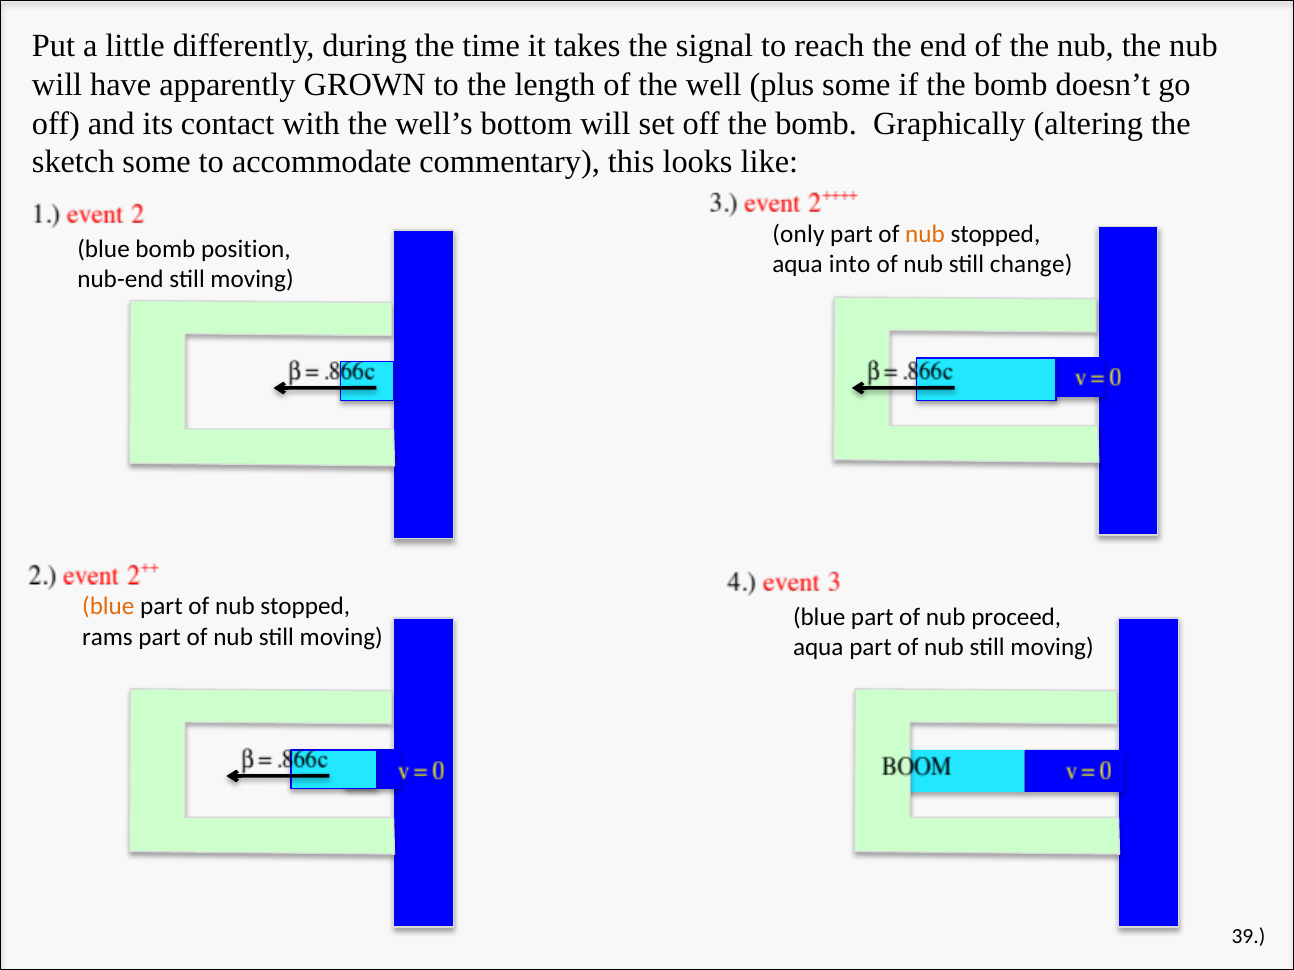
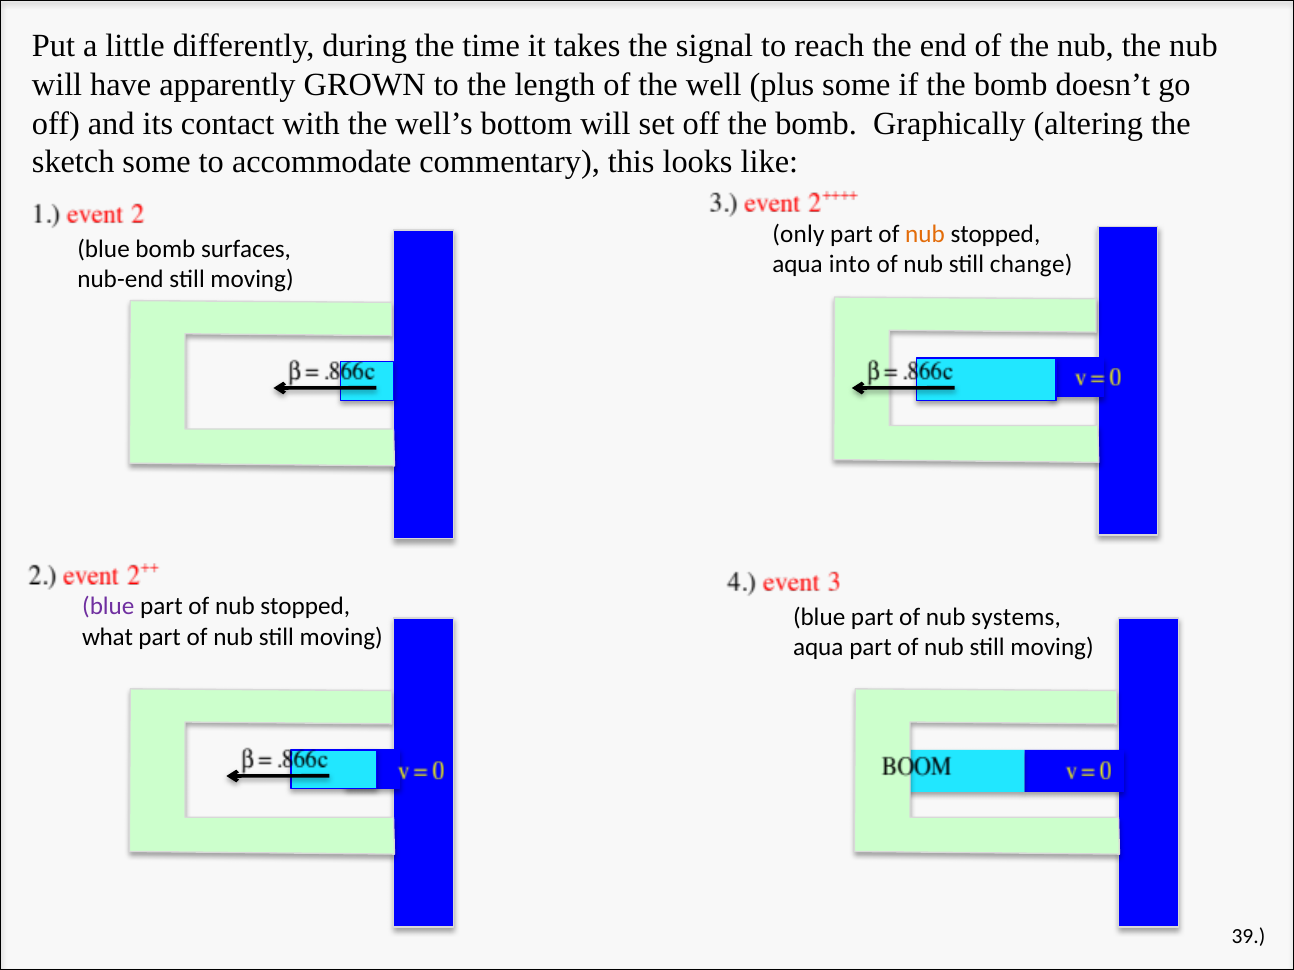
position: position -> surfaces (246, 250)
blue colour: orange -> purple (108, 607)
proceed: proceed -> systems (1016, 618)
rams: rams -> what (107, 637)
